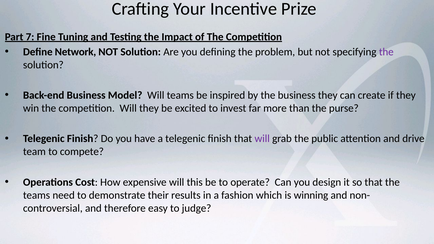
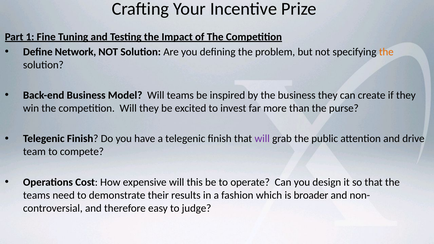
7: 7 -> 1 (30, 37)
the colour: purple -> orange (386, 52)
winning: winning -> broader (311, 195)
